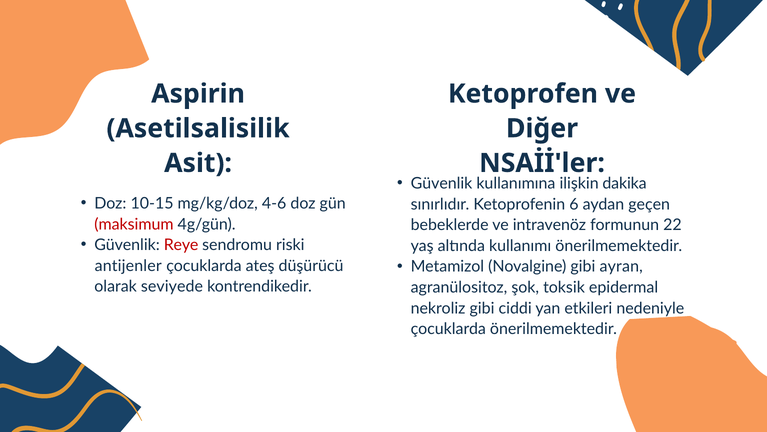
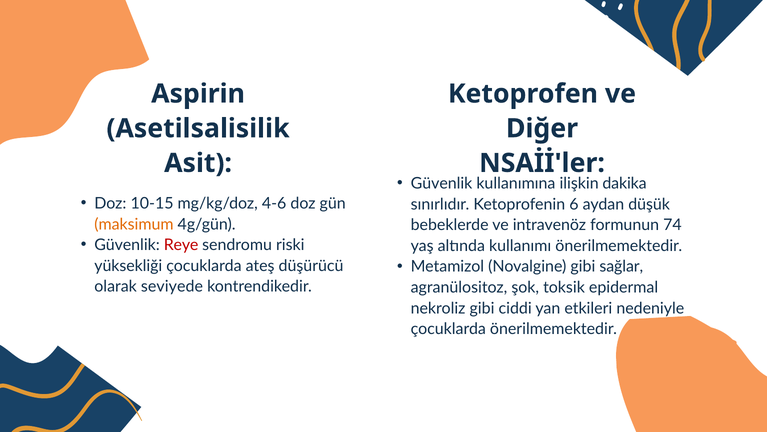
geçen: geçen -> düşük (649, 204)
maksimum colour: red -> orange (134, 224)
22: 22 -> 74 (672, 225)
ayran: ayran -> sağlar (621, 266)
antijenler: antijenler -> yüksekliği (128, 266)
